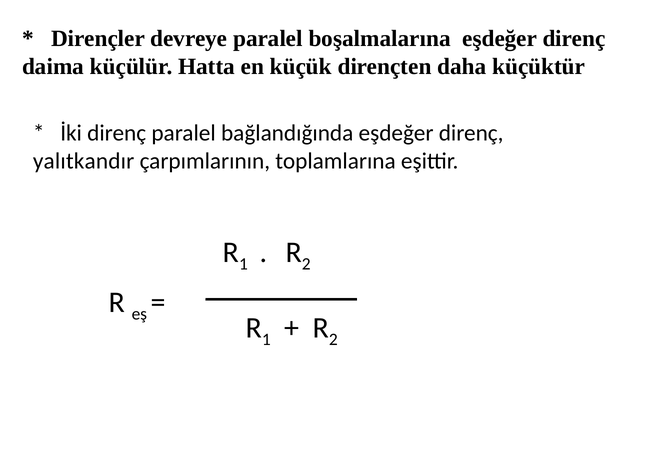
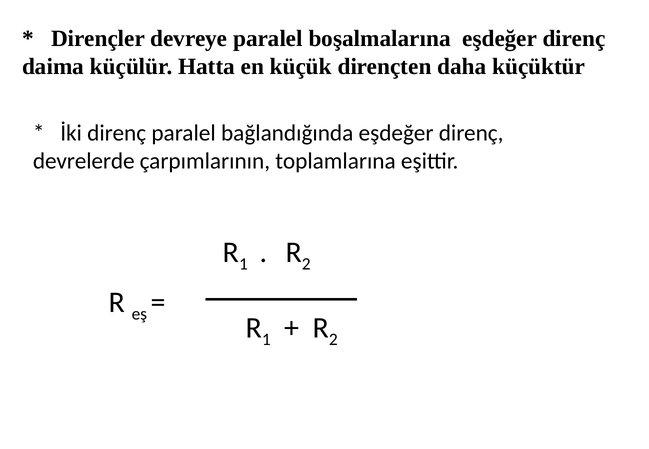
yalıtkandır: yalıtkandır -> devrelerde (84, 161)
